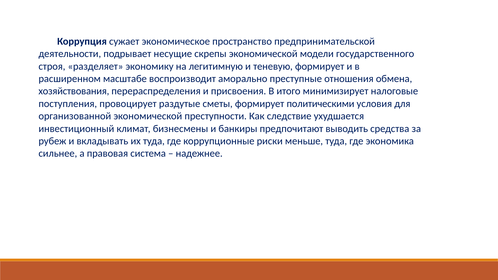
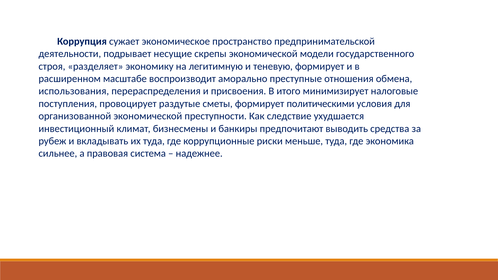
хозяйствования: хозяйствования -> использования (74, 91)
